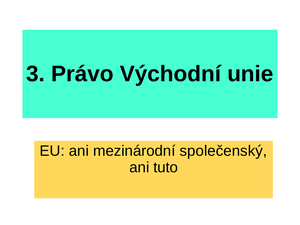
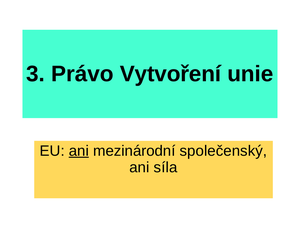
Východní: Východní -> Vytvoření (171, 74)
ani underline: none -> present (79, 151)
tuto: tuto -> síla (165, 168)
